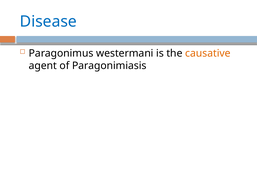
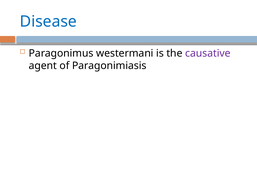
causative colour: orange -> purple (208, 53)
